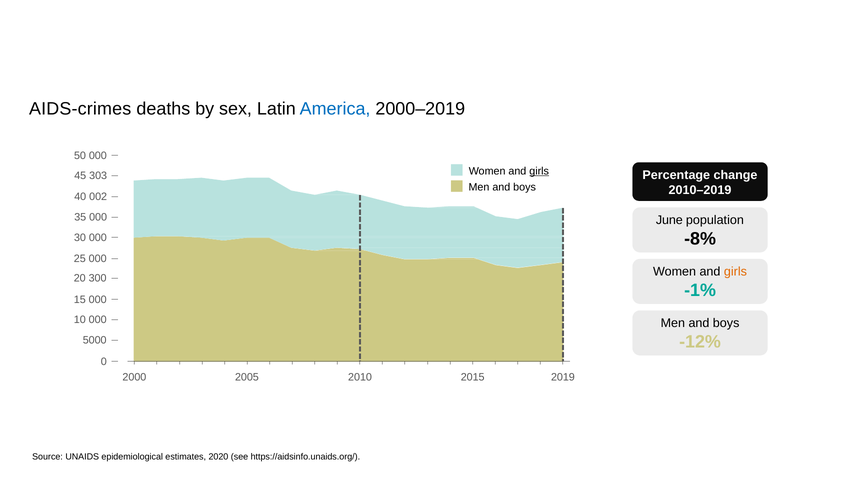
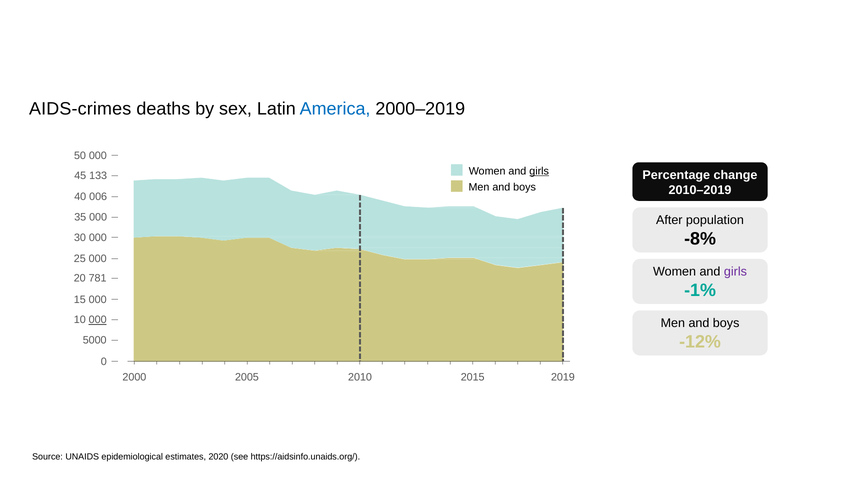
303: 303 -> 133 (98, 176)
002: 002 -> 006 (98, 197)
June: June -> After (669, 220)
girls colour: orange -> purple (735, 272)
300: 300 -> 781 (98, 279)
000 underline: none -> present (98, 320)
